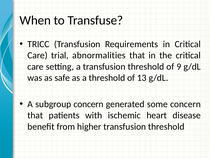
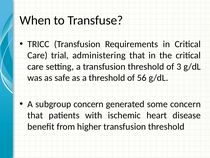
abnormalities: abnormalities -> administering (99, 55)
9: 9 -> 3 (179, 66)
13: 13 -> 56 (142, 78)
